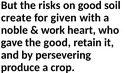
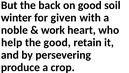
risks: risks -> back (49, 5)
create: create -> winter (16, 18)
gave: gave -> help (12, 42)
